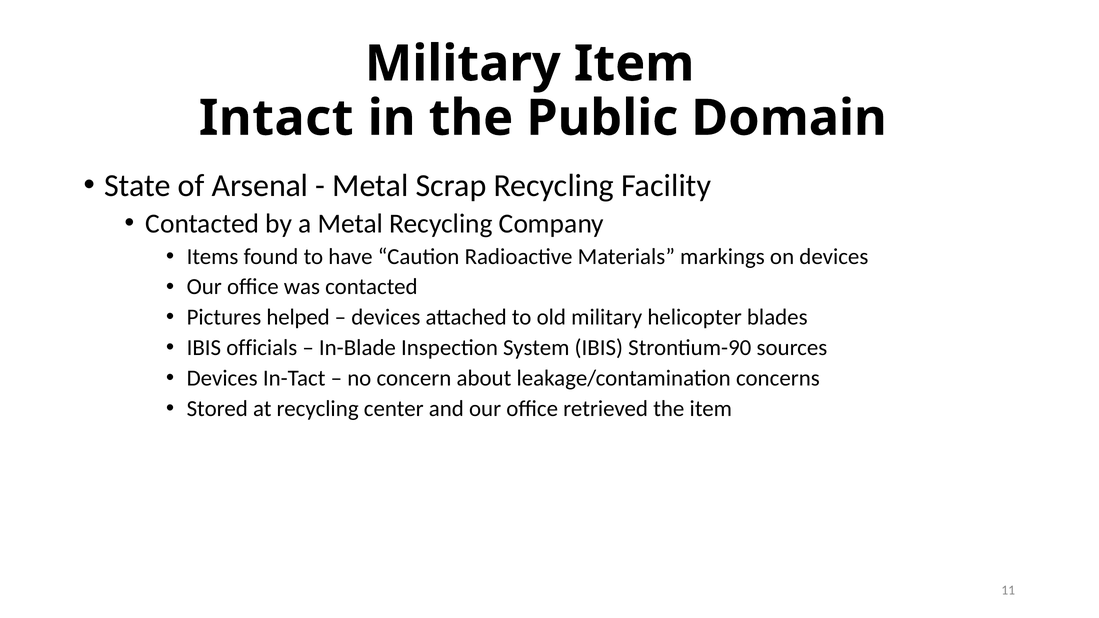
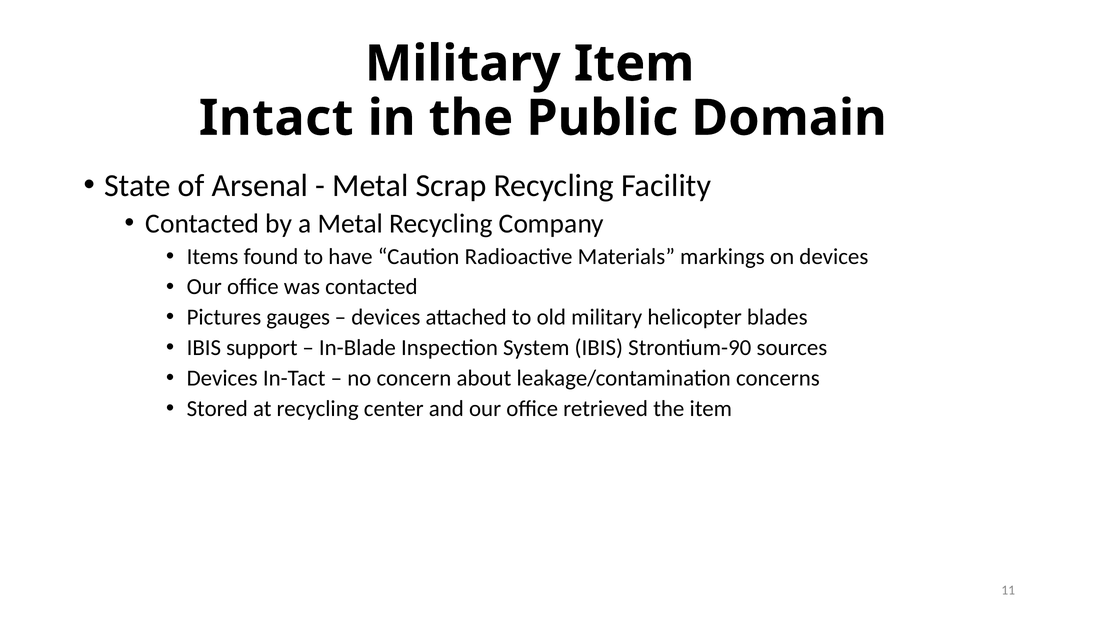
helped: helped -> gauges (298, 317)
officials: officials -> support (262, 348)
